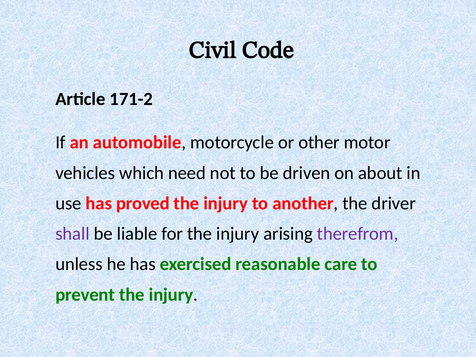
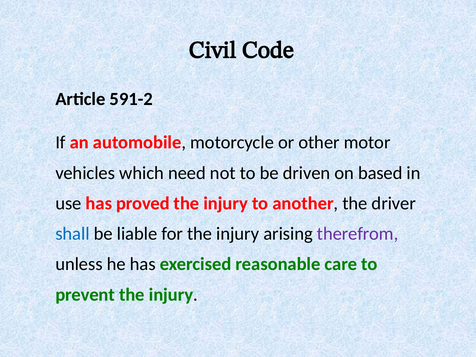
171-2: 171-2 -> 591-2 (131, 99)
about: about -> based (380, 173)
shall colour: purple -> blue (72, 234)
